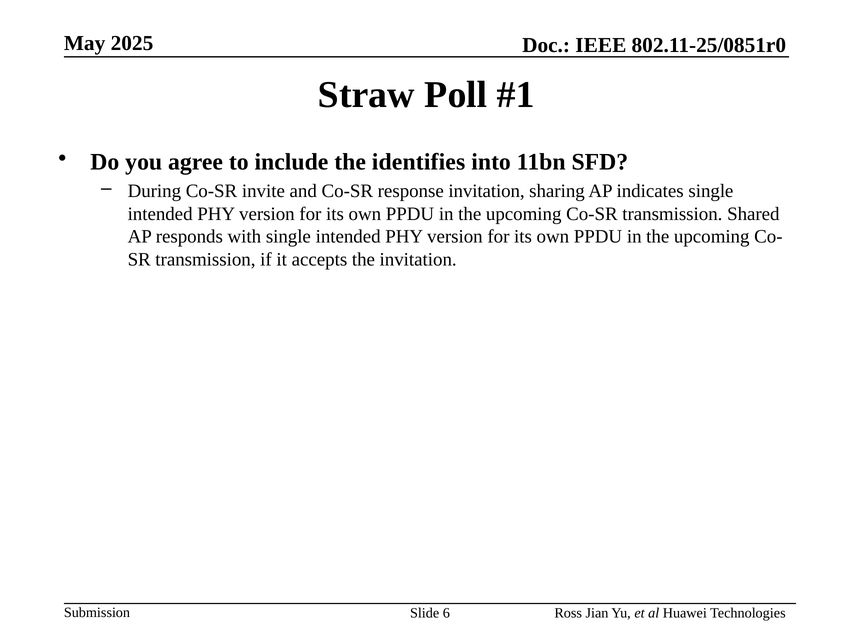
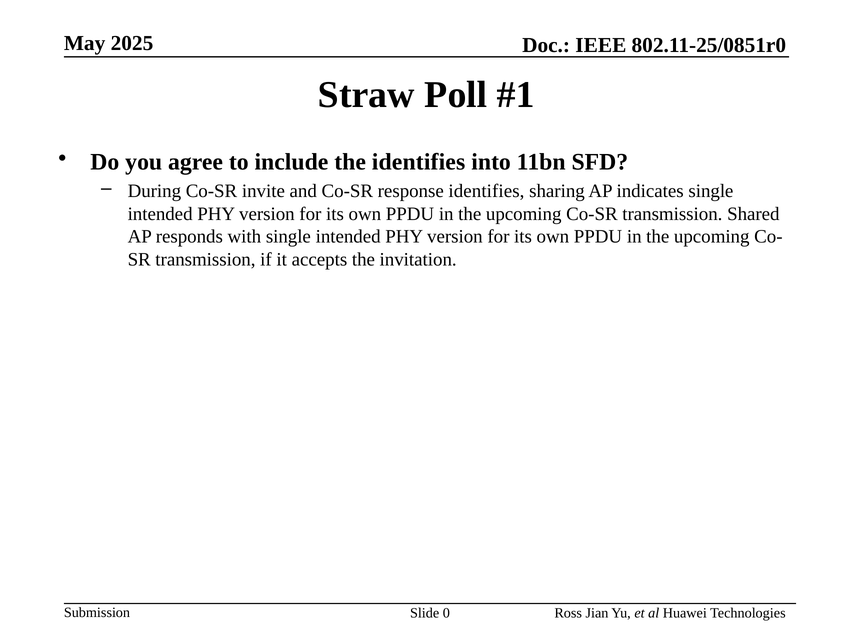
response invitation: invitation -> identifies (486, 191)
6: 6 -> 0 (446, 614)
